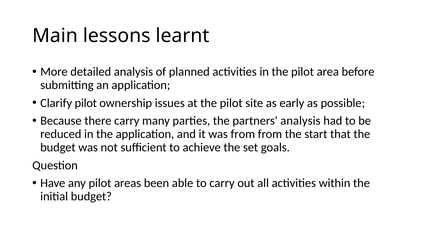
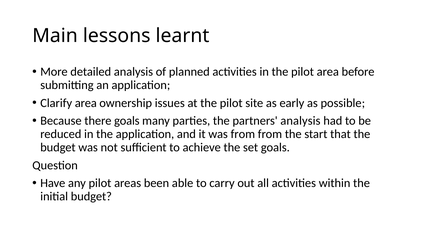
Clarify pilot: pilot -> area (86, 103)
there carry: carry -> goals (127, 121)
